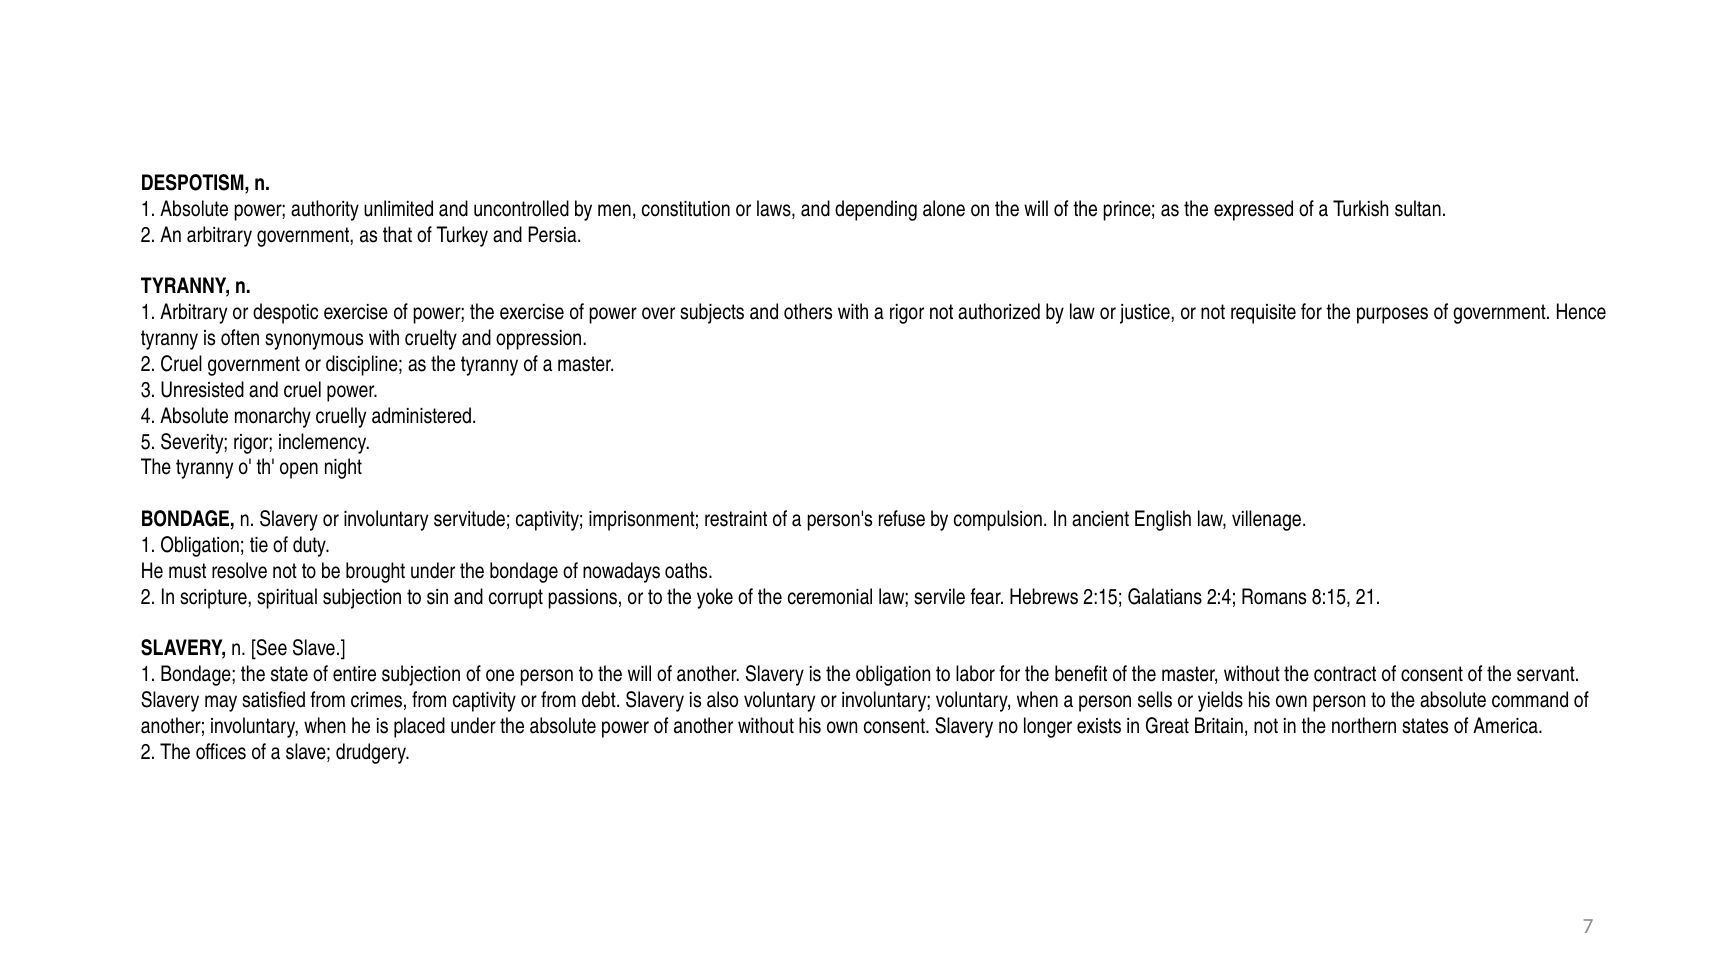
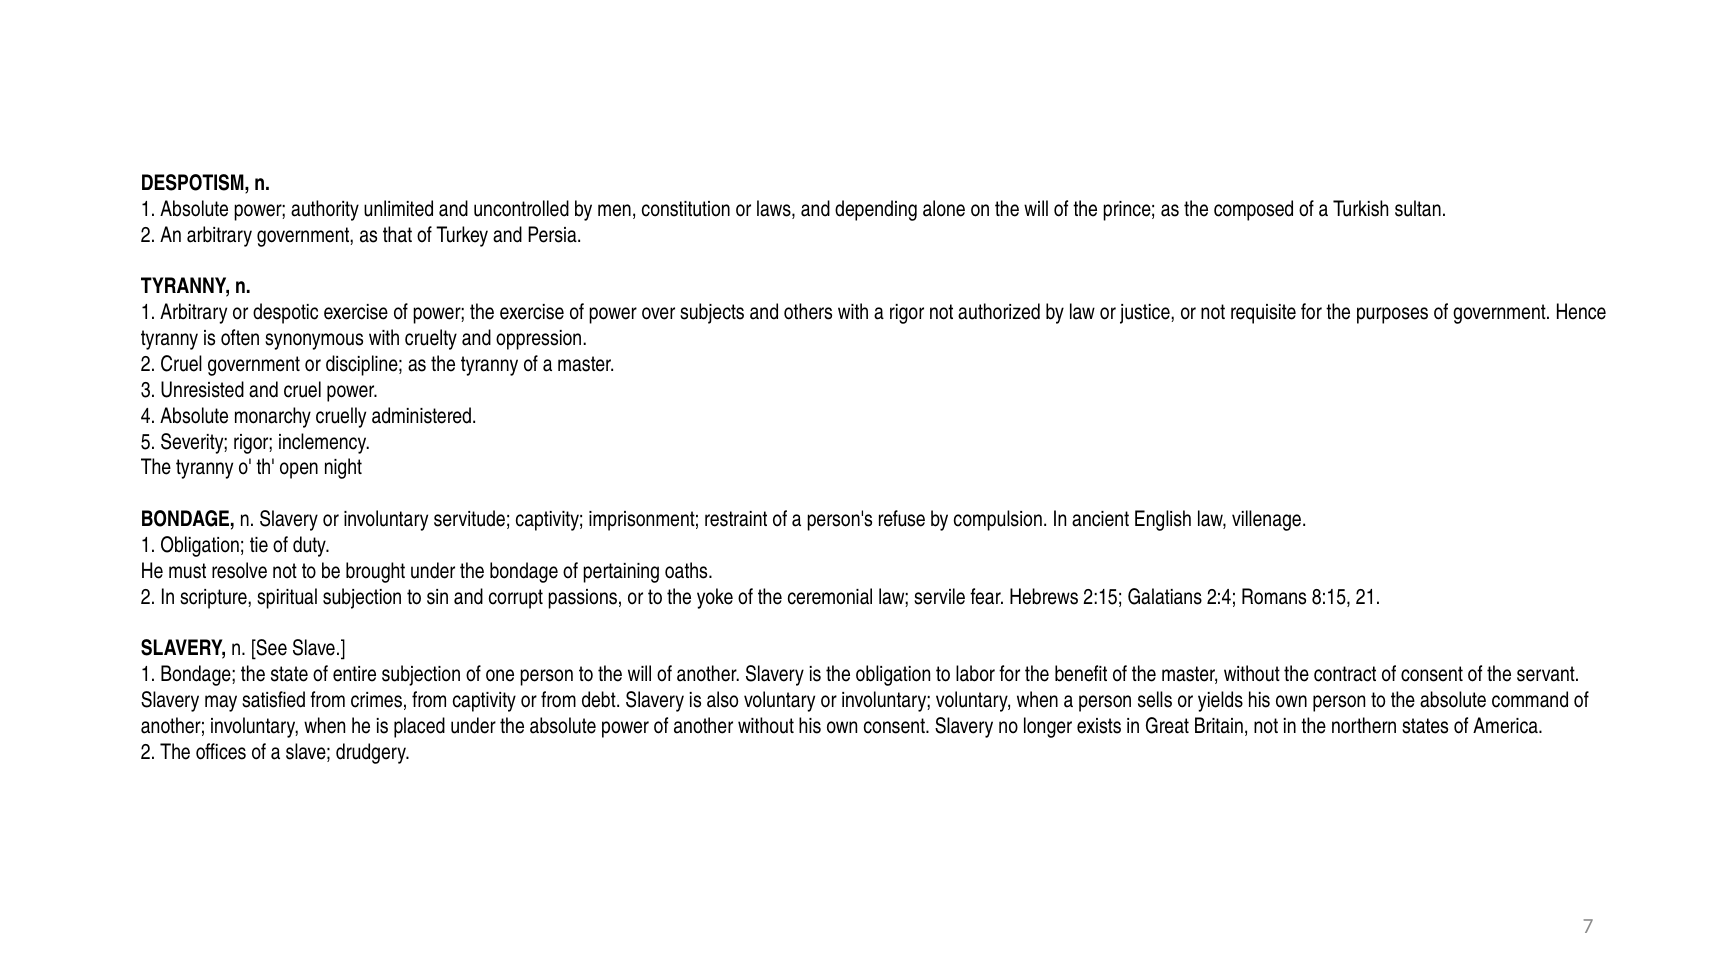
expressed: expressed -> composed (1254, 209)
nowadays: nowadays -> pertaining (621, 571)
